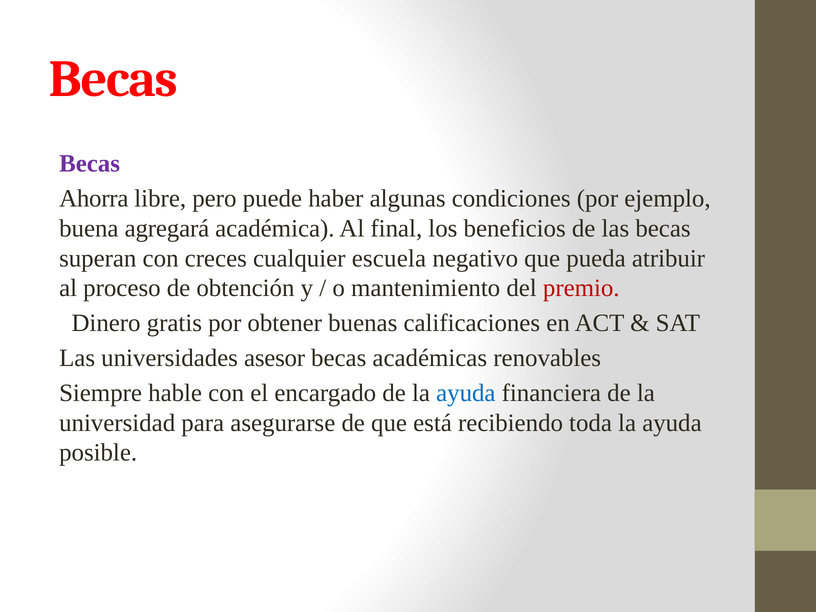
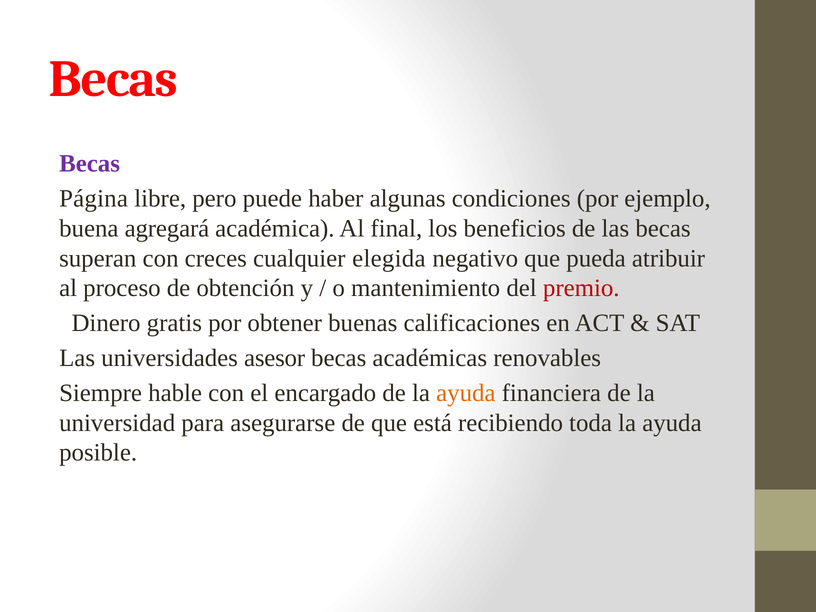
Ahorra: Ahorra -> Página (94, 198)
escuela: escuela -> elegida (389, 258)
ayuda colour: blue -> orange (466, 393)
